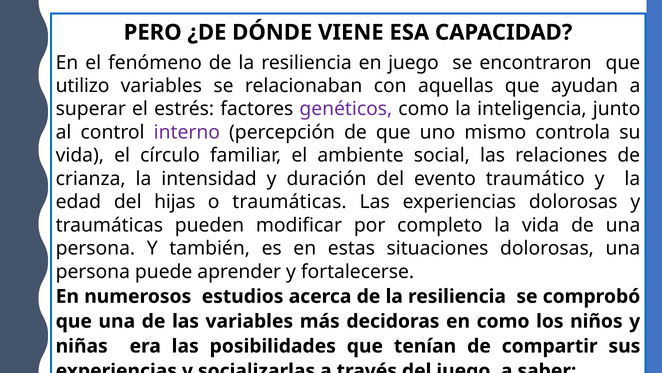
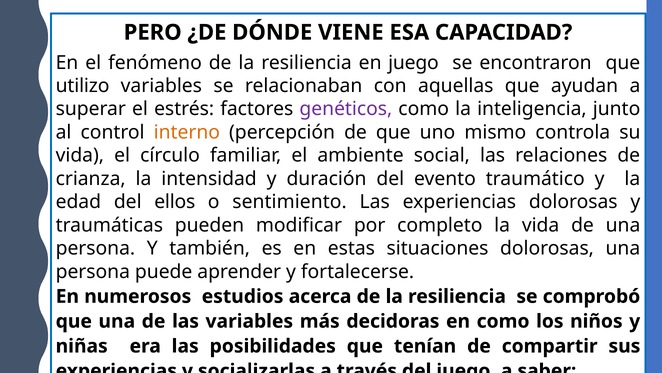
interno colour: purple -> orange (187, 132)
hijas: hijas -> ellos (175, 202)
o traumáticas: traumáticas -> sentimiento (290, 202)
